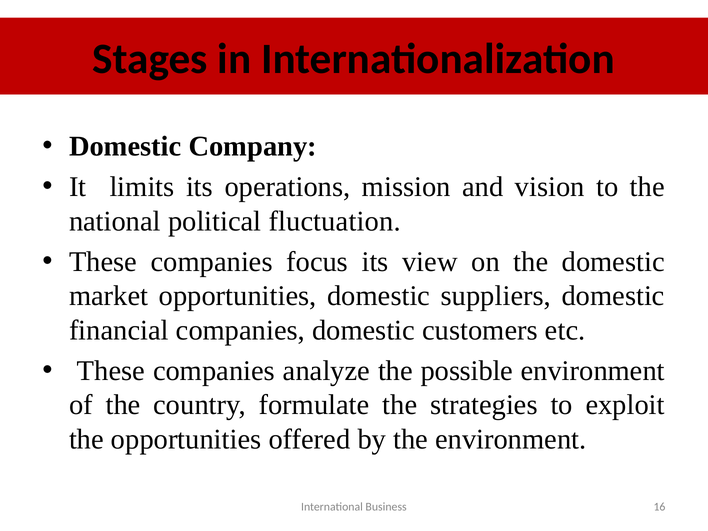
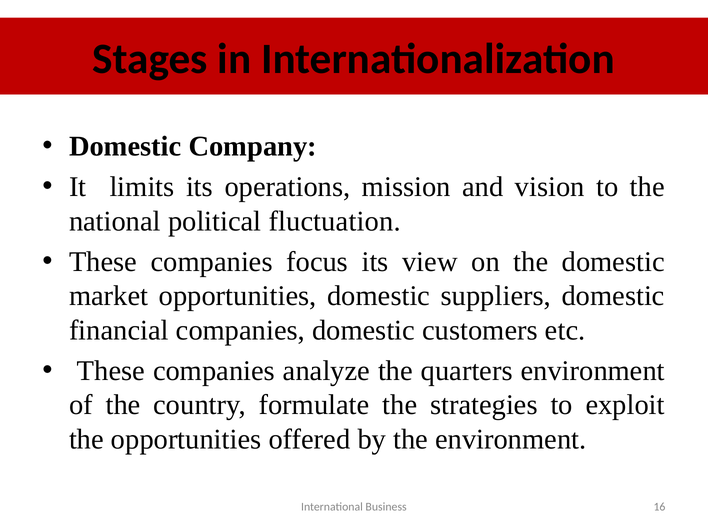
possible: possible -> quarters (467, 371)
